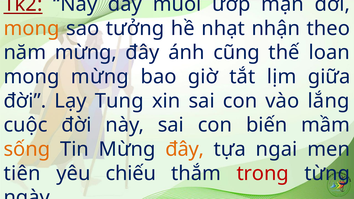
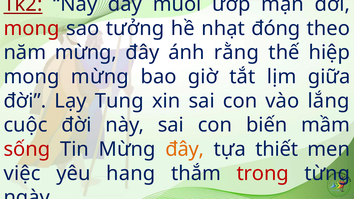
mong colour: orange -> red (31, 28)
nhận: nhận -> đóng (276, 28)
cũng: cũng -> rằng (236, 53)
loan: loan -> hiệp (329, 53)
sống colour: orange -> red (27, 149)
ngai: ngai -> thiết (277, 149)
tiên: tiên -> việc (22, 173)
chiếu: chiếu -> hang (131, 173)
